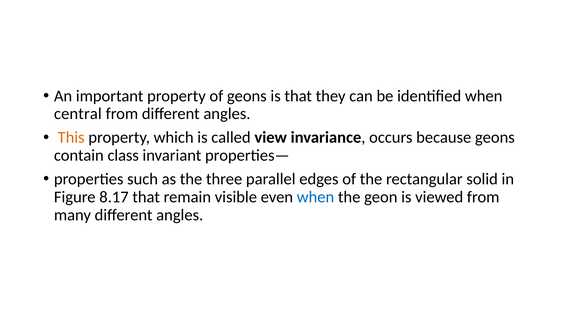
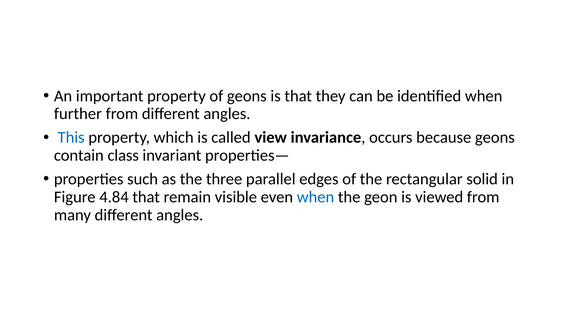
central: central -> further (78, 114)
This colour: orange -> blue (71, 138)
8.17: 8.17 -> 4.84 (114, 197)
